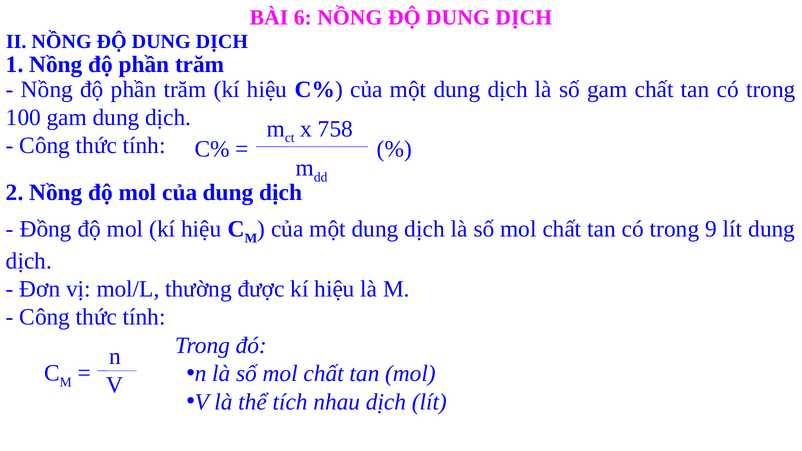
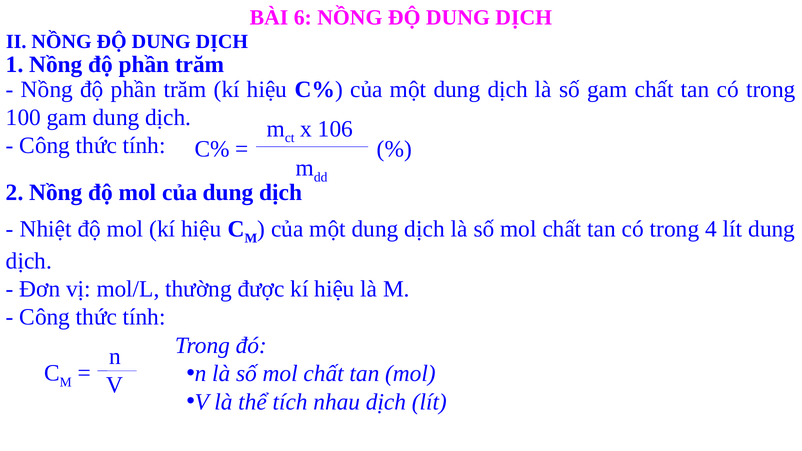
758: 758 -> 106 (335, 129)
Đồng: Đồng -> Nhiệt (46, 229)
9: 9 -> 4 (711, 229)
